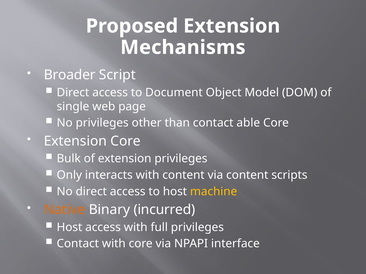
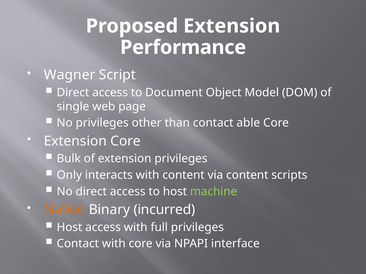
Mechanisms: Mechanisms -> Performance (183, 47)
Broader: Broader -> Wagner (70, 75)
machine colour: yellow -> light green (214, 192)
